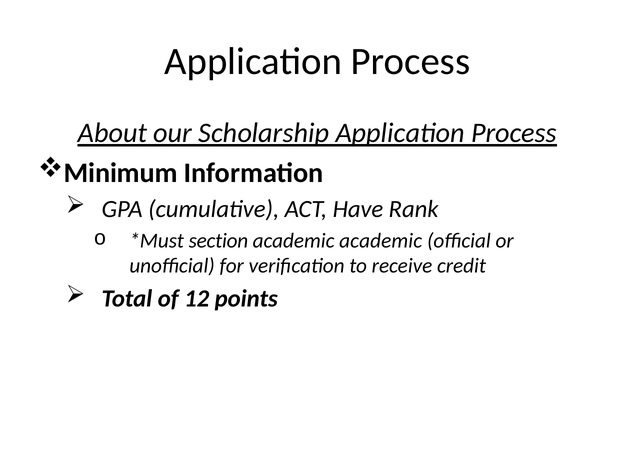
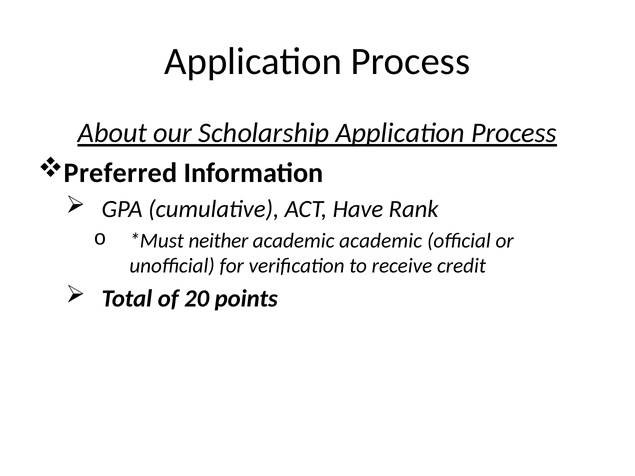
Minimum: Minimum -> Preferred (121, 173)
section: section -> neither (218, 241)
12: 12 -> 20 (197, 299)
